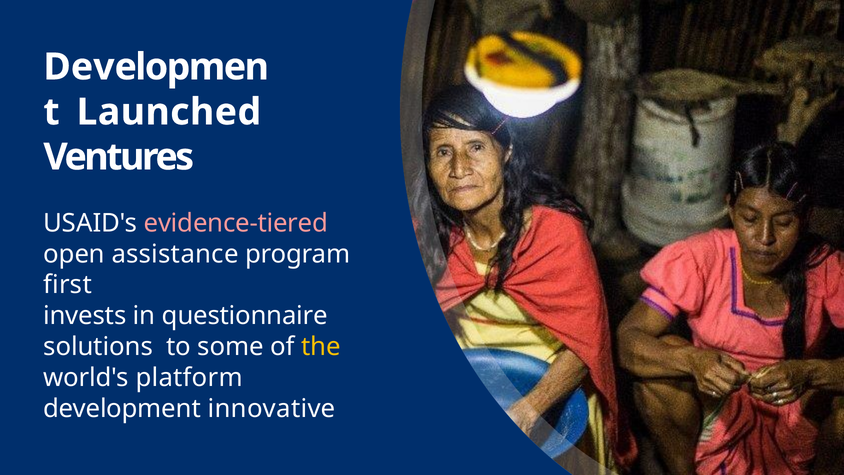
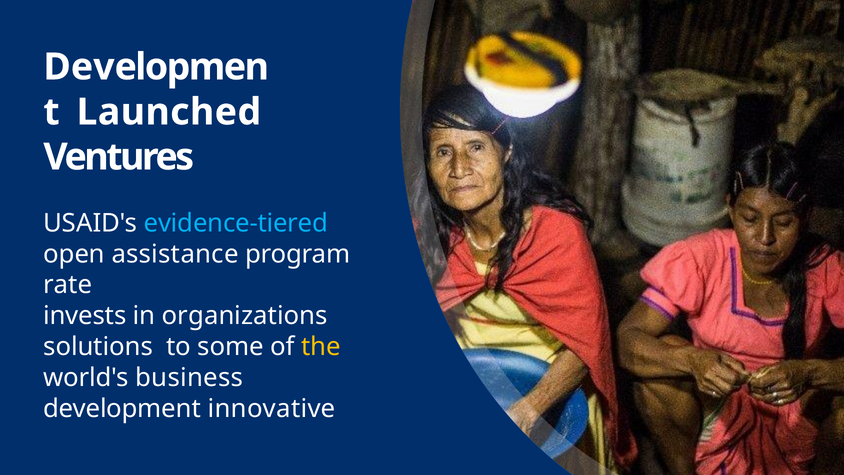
evidence-tiered colour: pink -> light blue (236, 223)
first: first -> rate (68, 285)
questionnaire: questionnaire -> organizations (245, 316)
platform: platform -> business (189, 378)
